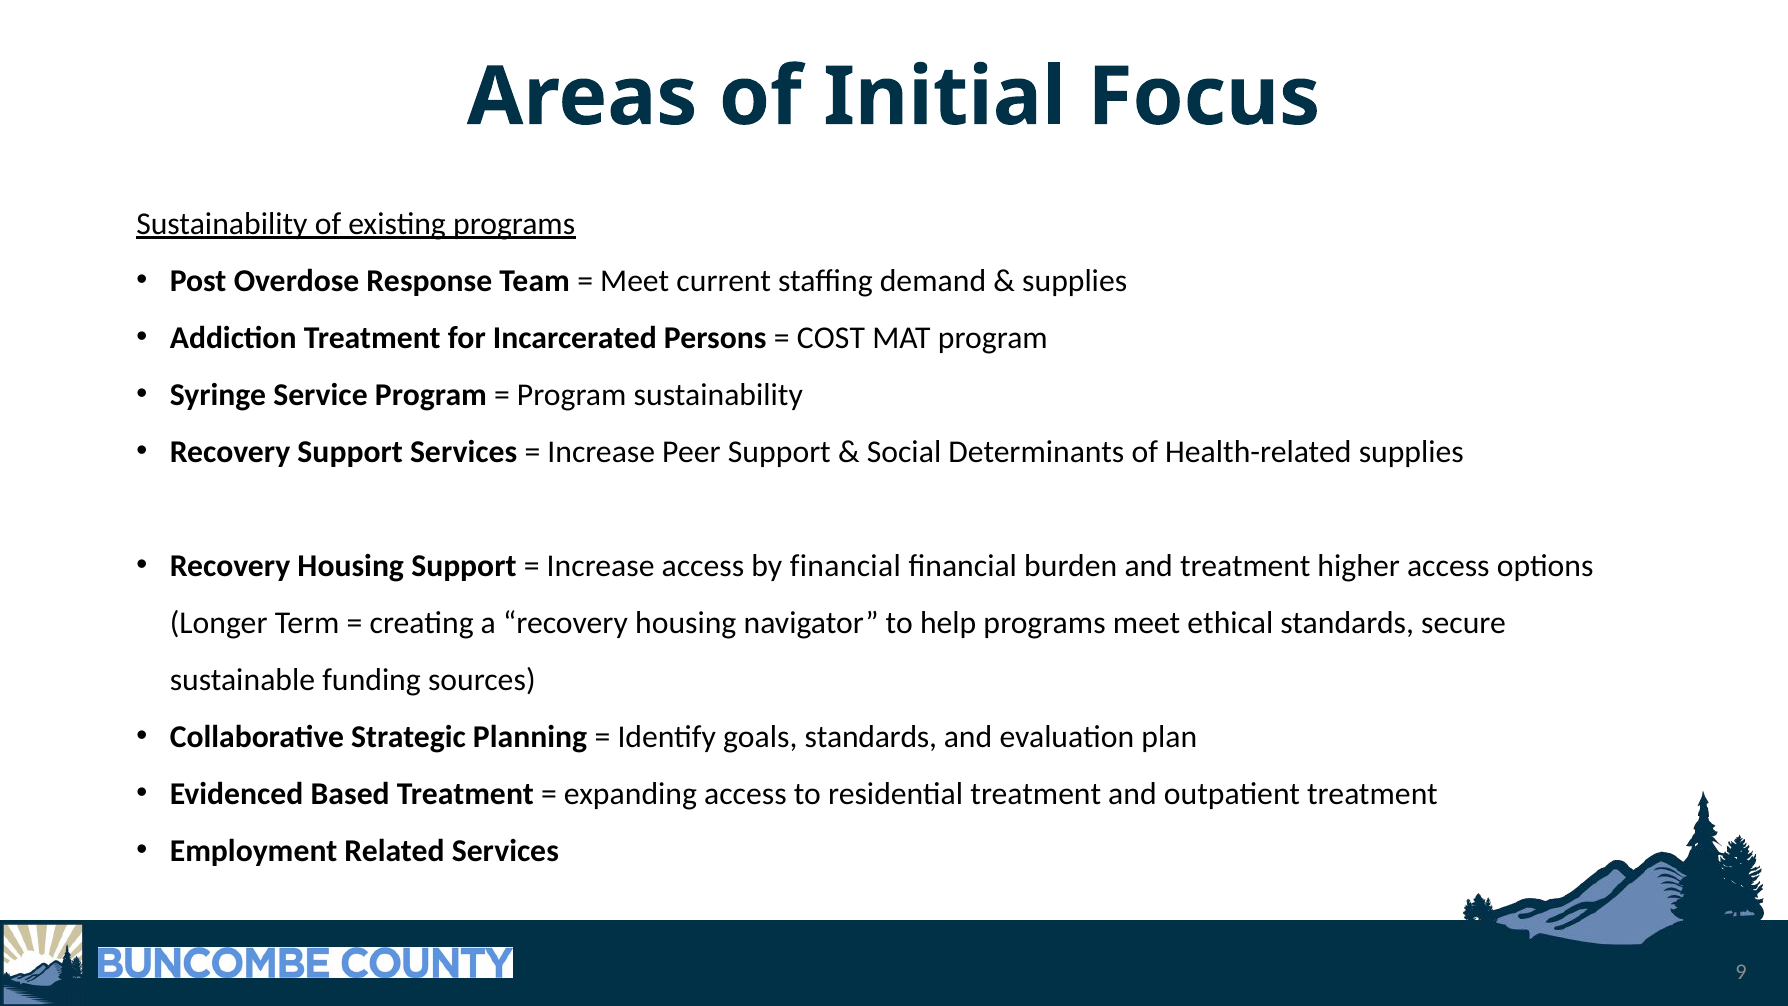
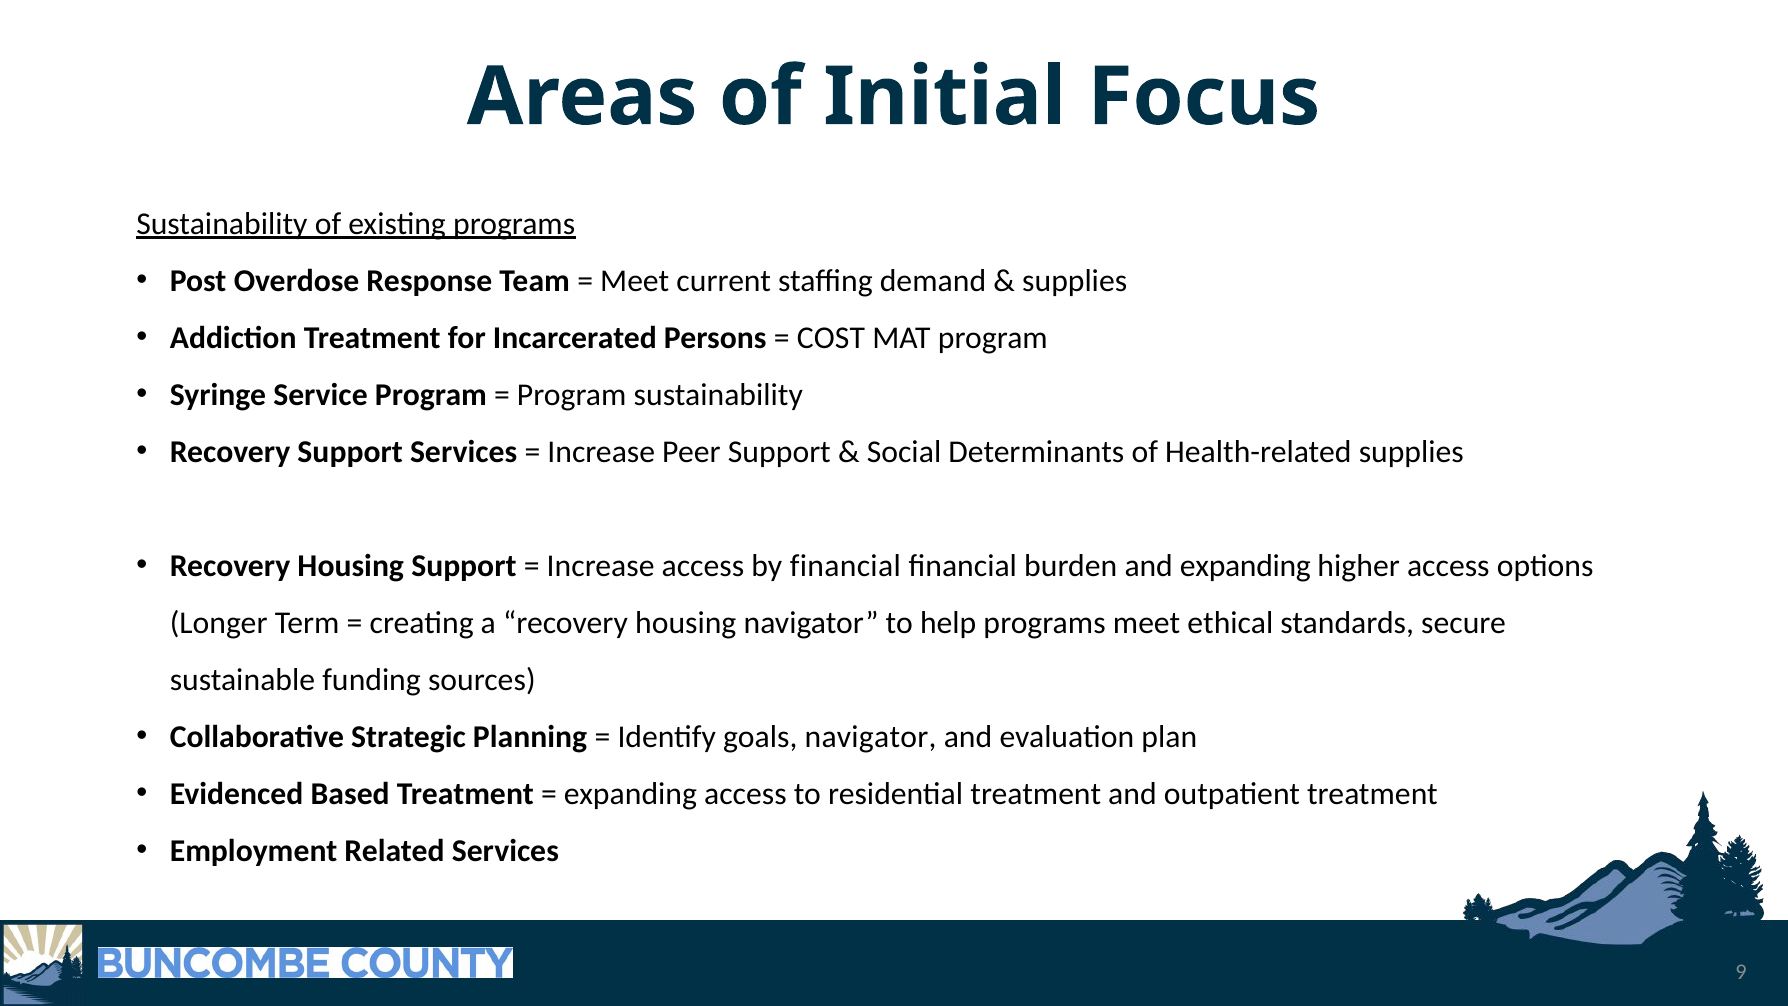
and treatment: treatment -> expanding (1245, 566)
goals standards: standards -> navigator (871, 737)
